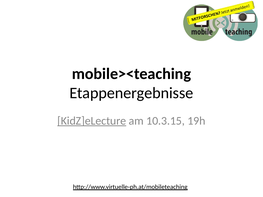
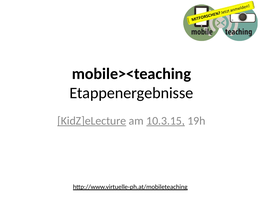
10.3.15 underline: none -> present (166, 121)
